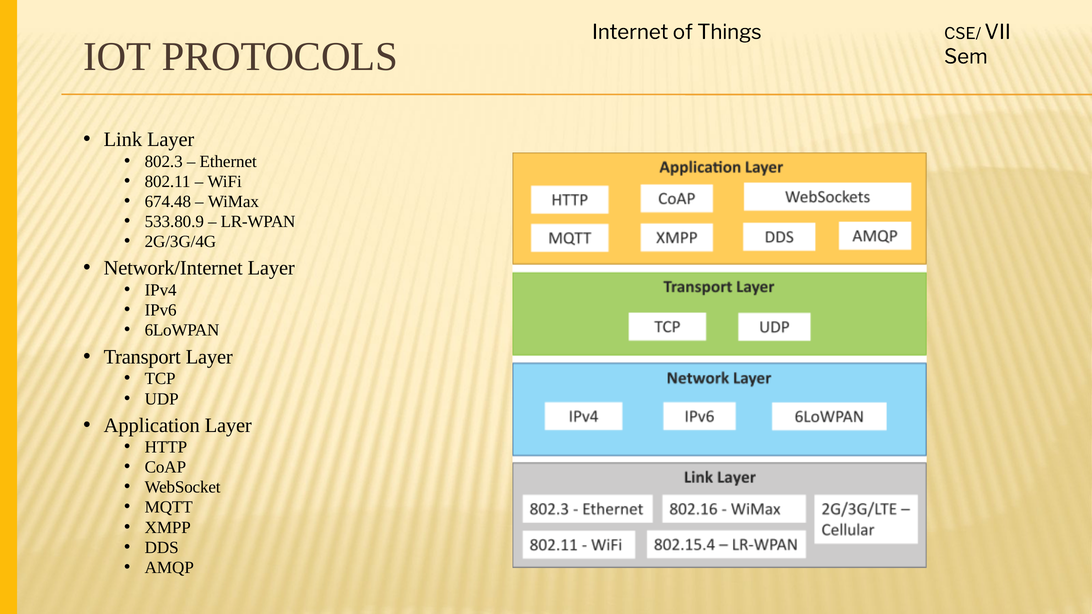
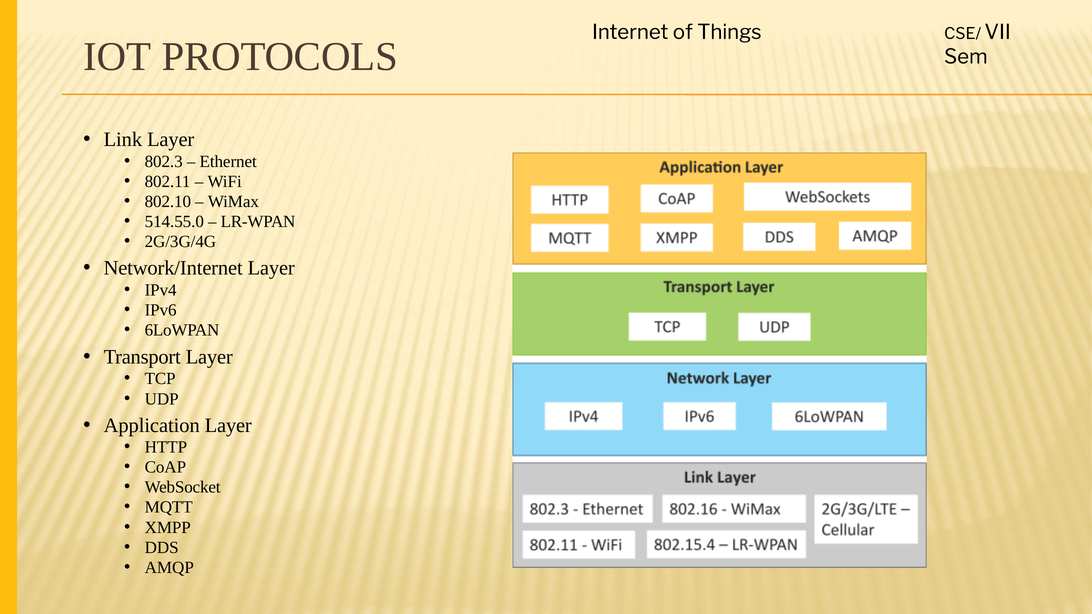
674.48: 674.48 -> 802.10 (168, 202)
533.80.9: 533.80.9 -> 514.55.0 (174, 222)
